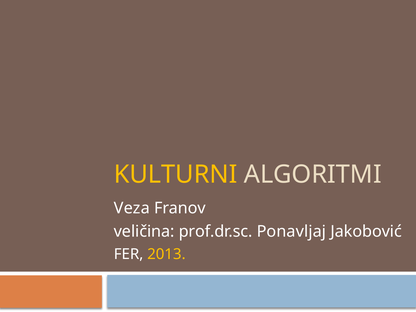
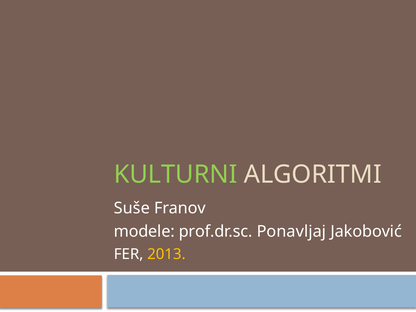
KULTURNI colour: yellow -> light green (176, 175)
Veza: Veza -> Suše (132, 208)
veličina: veličina -> modele (144, 232)
